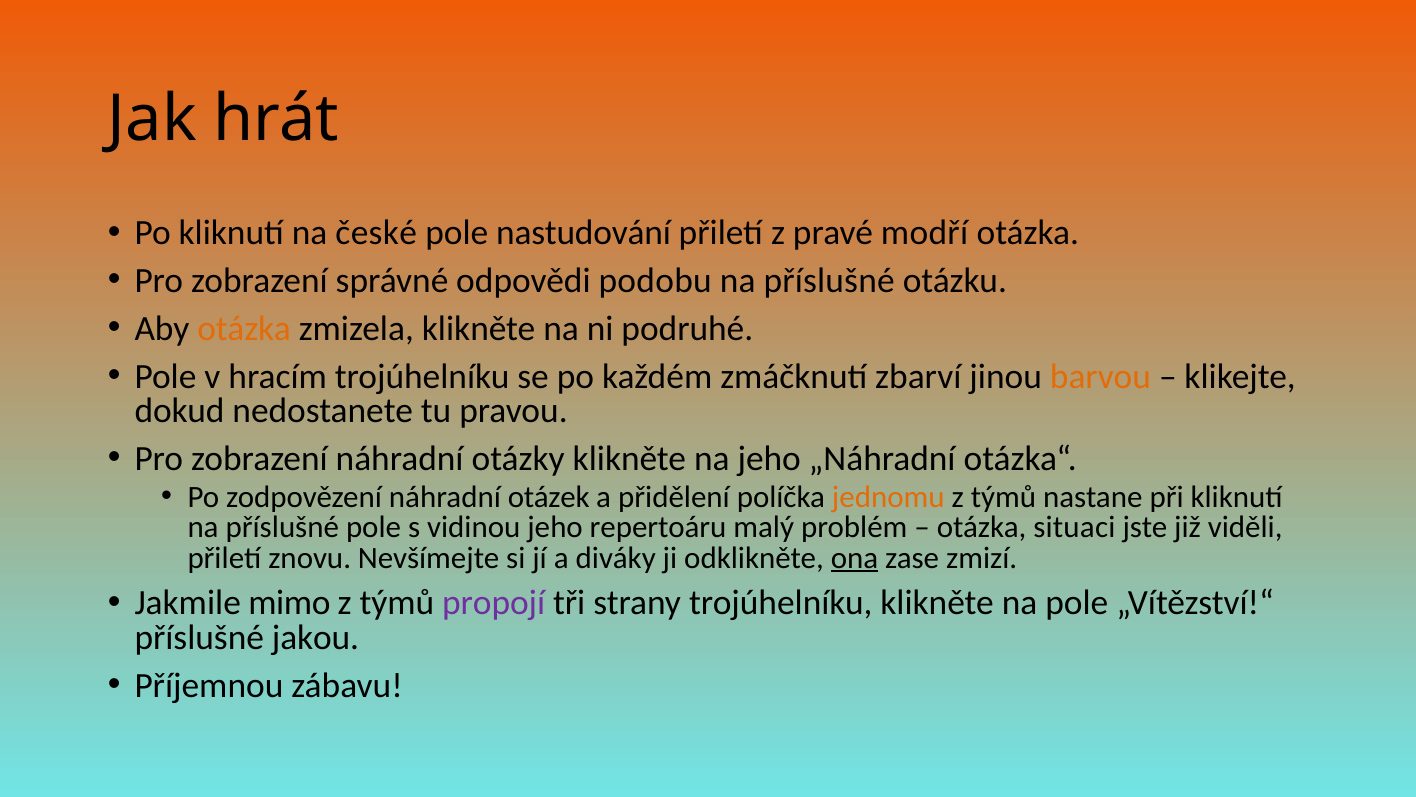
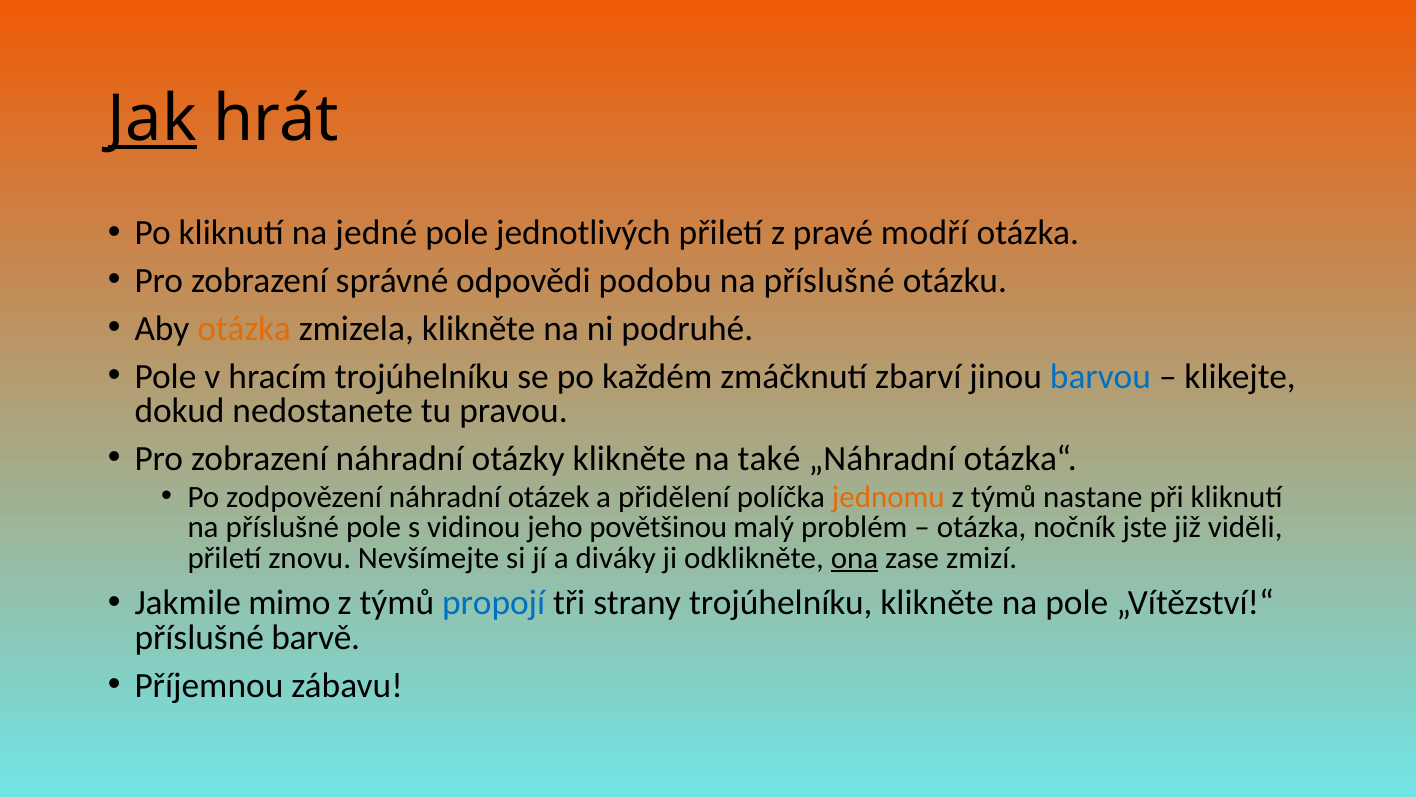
Jak underline: none -> present (152, 119)
české: české -> jedné (376, 233)
nastudování: nastudování -> jednotlivých (583, 233)
barvou colour: orange -> blue (1100, 376)
na jeho: jeho -> také (769, 458)
repertoáru: repertoáru -> povětšinou (658, 527)
situaci: situaci -> nočník (1075, 527)
propojí colour: purple -> blue (494, 603)
jakou: jakou -> barvě (316, 637)
